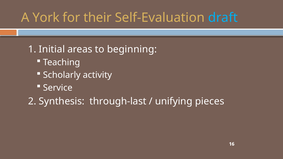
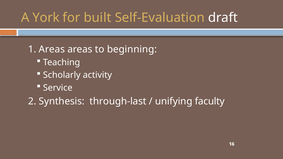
their: their -> built (97, 18)
draft colour: light blue -> white (223, 18)
1 Initial: Initial -> Areas (52, 49)
pieces: pieces -> faculty (210, 101)
